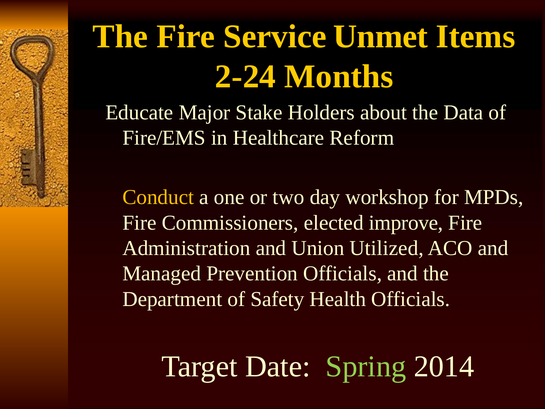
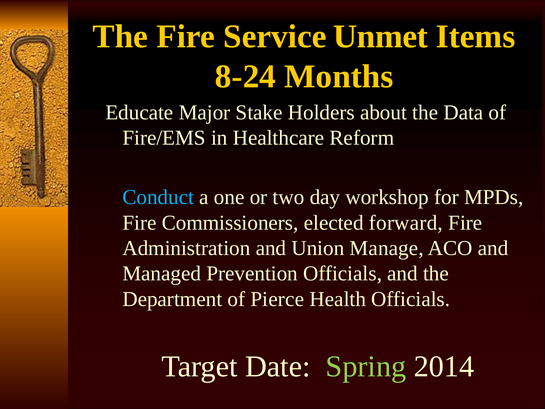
2-24: 2-24 -> 8-24 (245, 76)
Conduct colour: yellow -> light blue (158, 197)
improve: improve -> forward (406, 223)
Utilized: Utilized -> Manage (387, 248)
Safety: Safety -> Pierce (277, 299)
